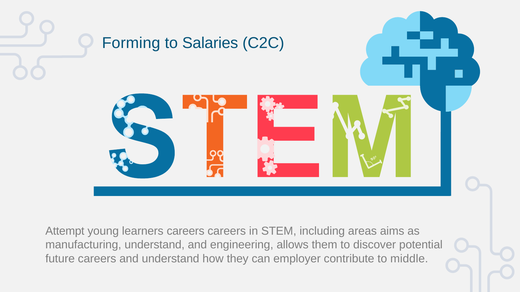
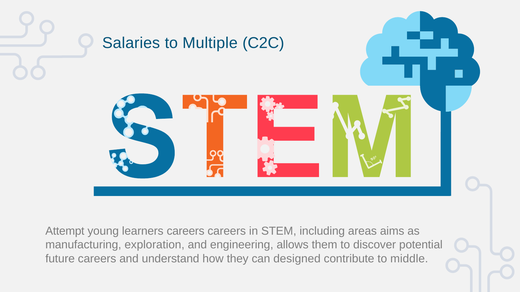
Forming: Forming -> Salaries (131, 43)
Salaries: Salaries -> Multiple (210, 43)
manufacturing understand: understand -> exploration (155, 245)
employer: employer -> designed (297, 259)
